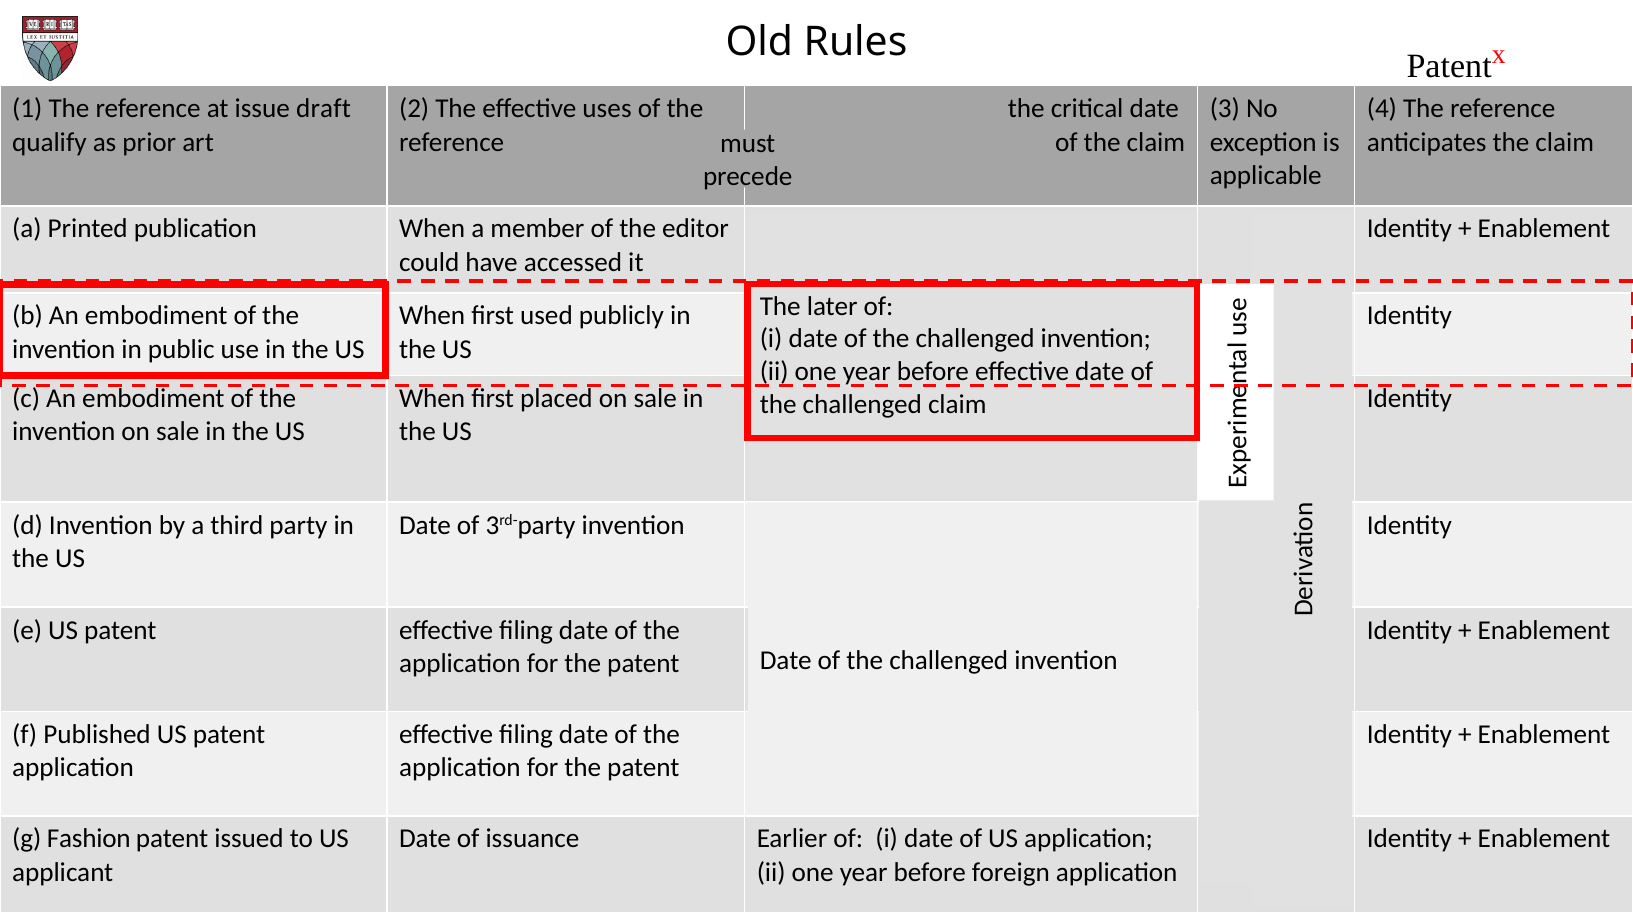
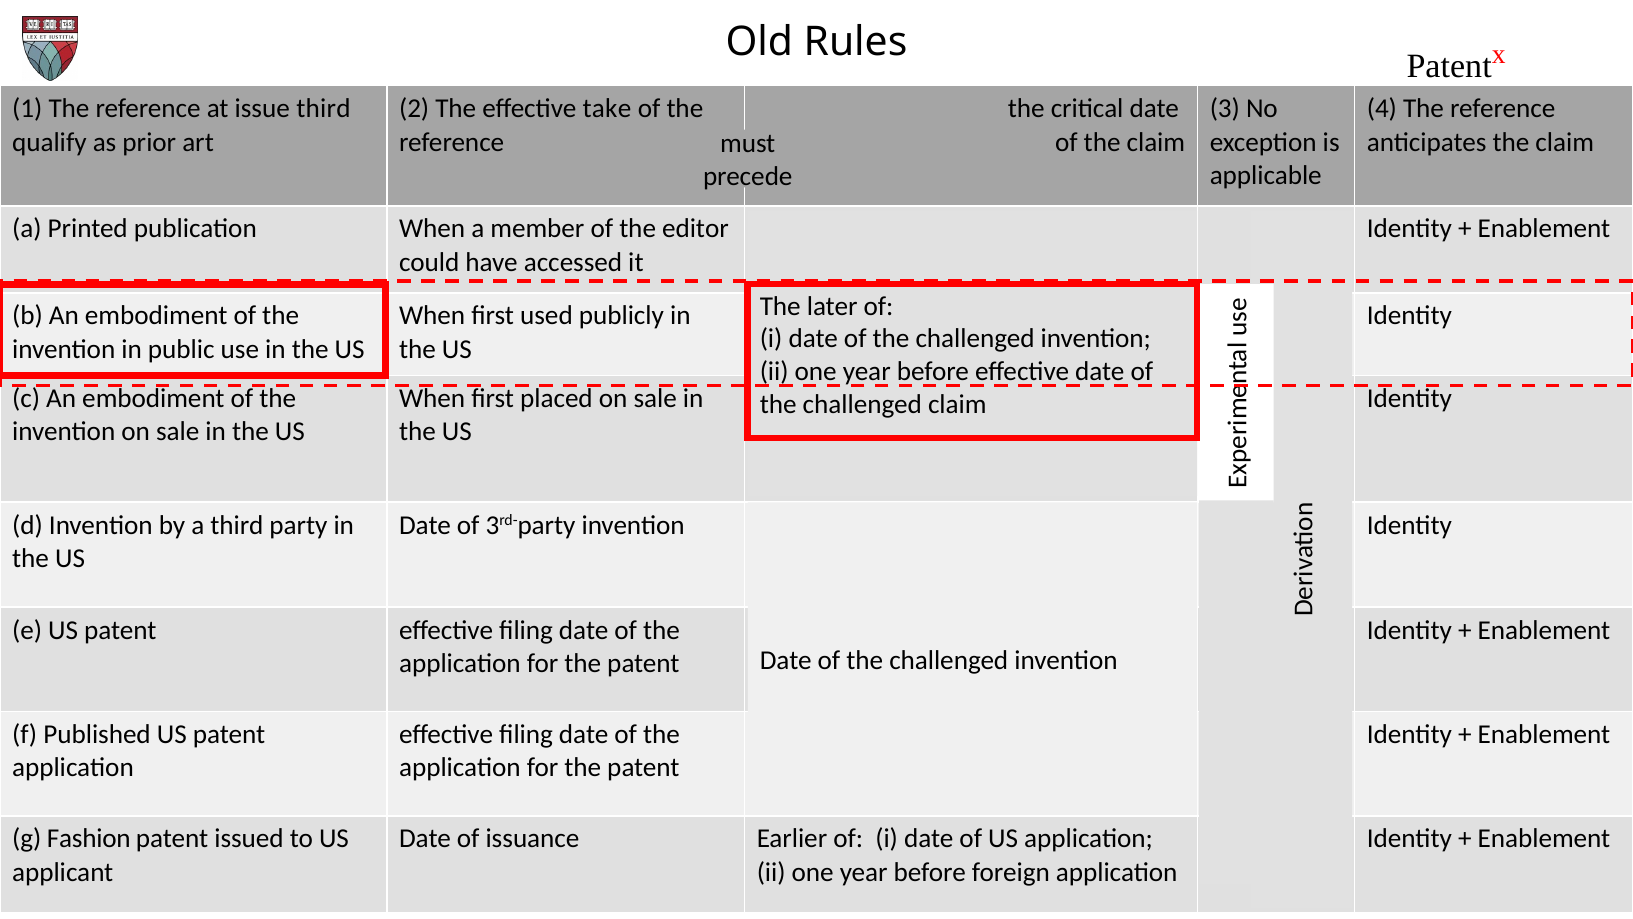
issue draft: draft -> third (324, 109)
uses: uses -> take (607, 109)
